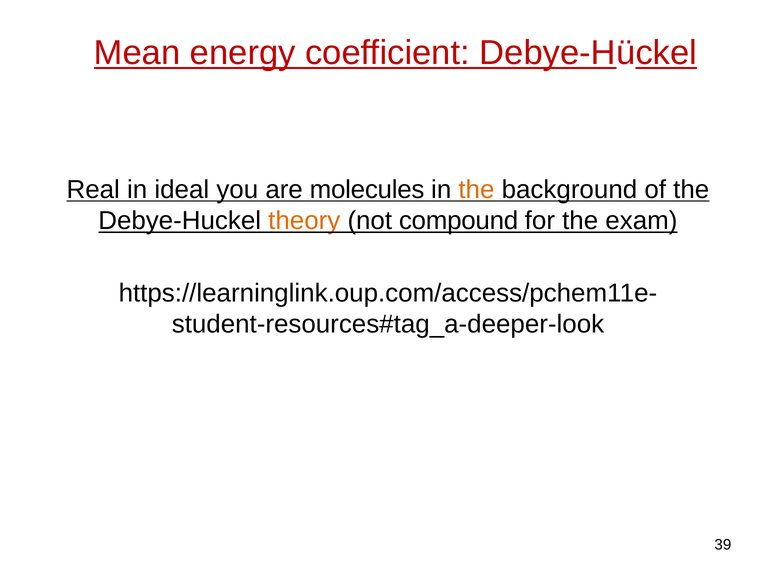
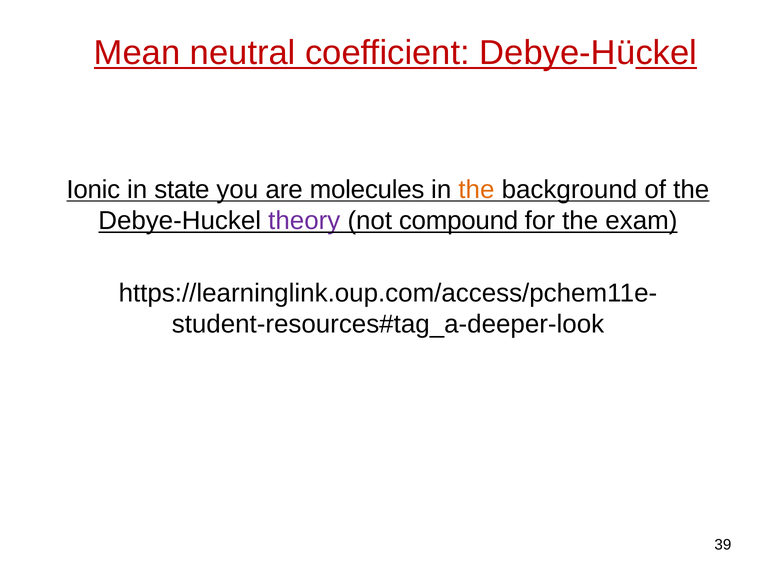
energy: energy -> neutral (243, 53)
Real: Real -> Ionic (93, 190)
ideal: ideal -> state (182, 190)
theory colour: orange -> purple (304, 221)
